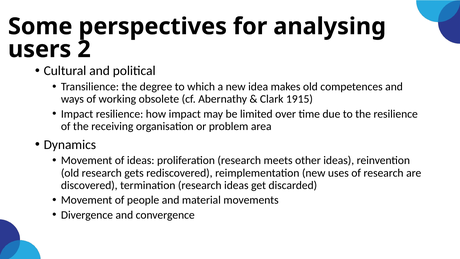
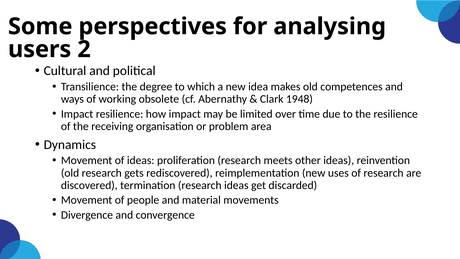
1915: 1915 -> 1948 (299, 99)
